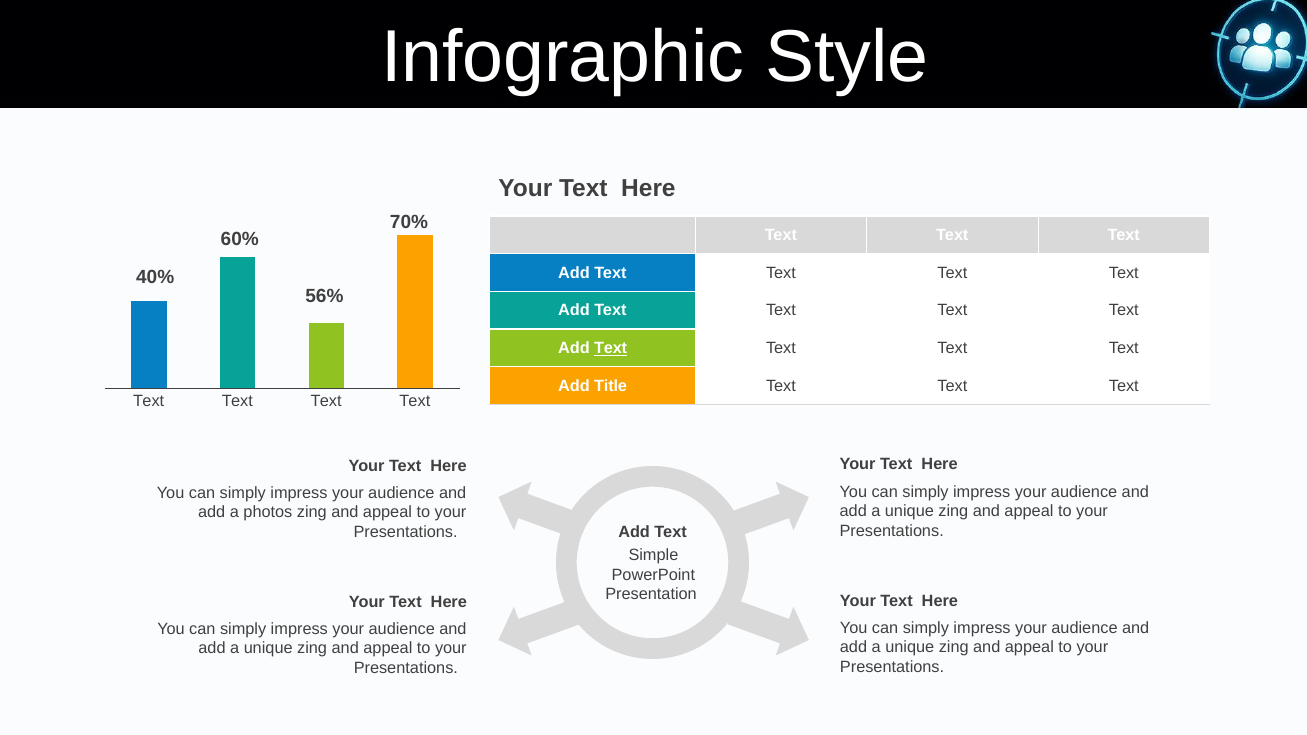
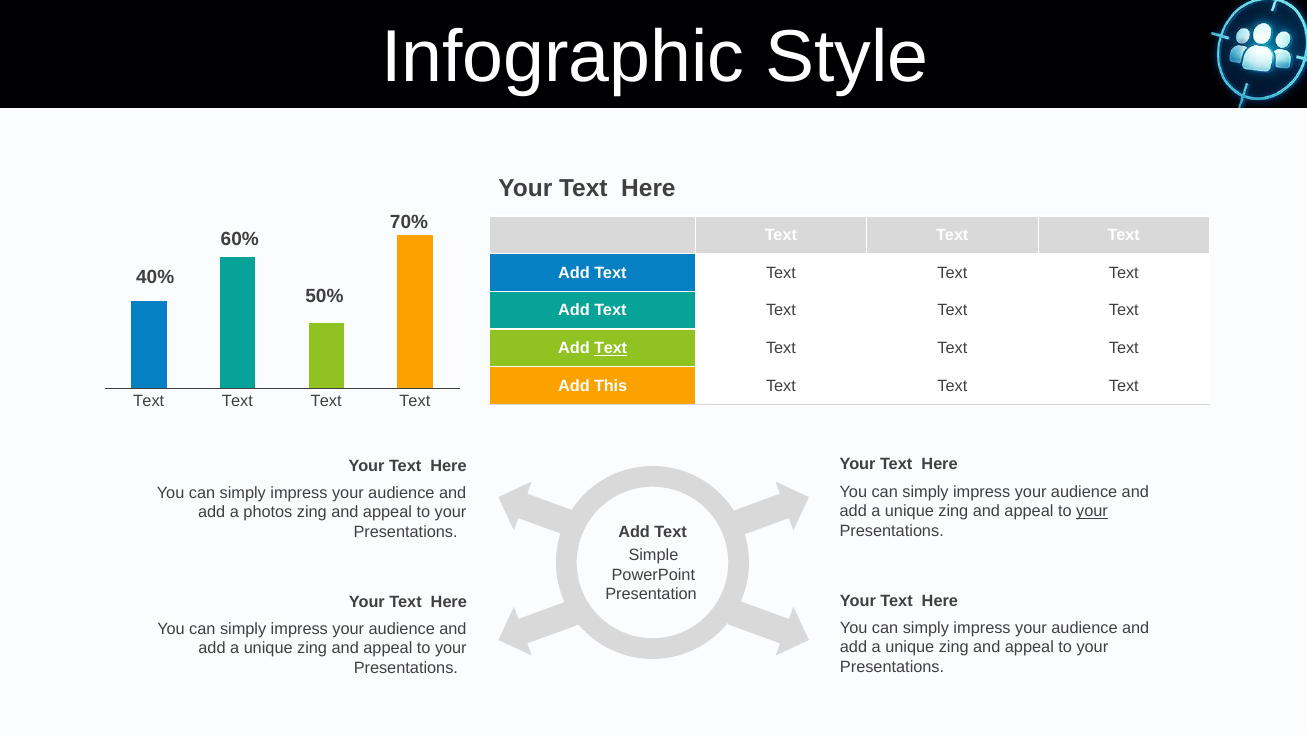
56%: 56% -> 50% (324, 297)
Title: Title -> This (611, 386)
your underline: none -> present (1092, 511)
